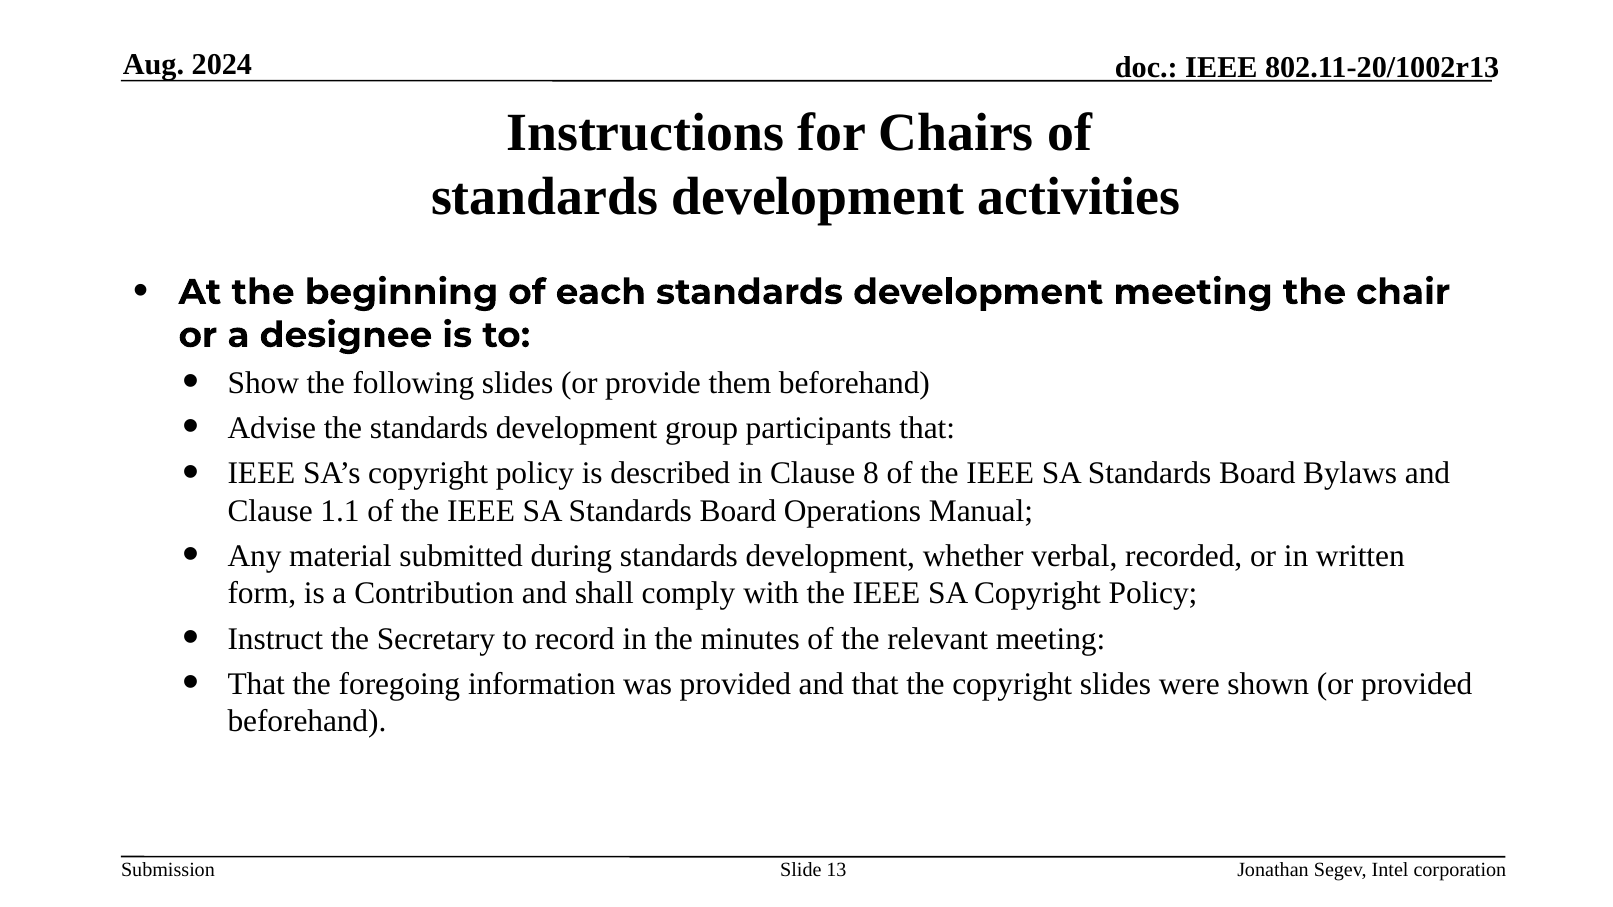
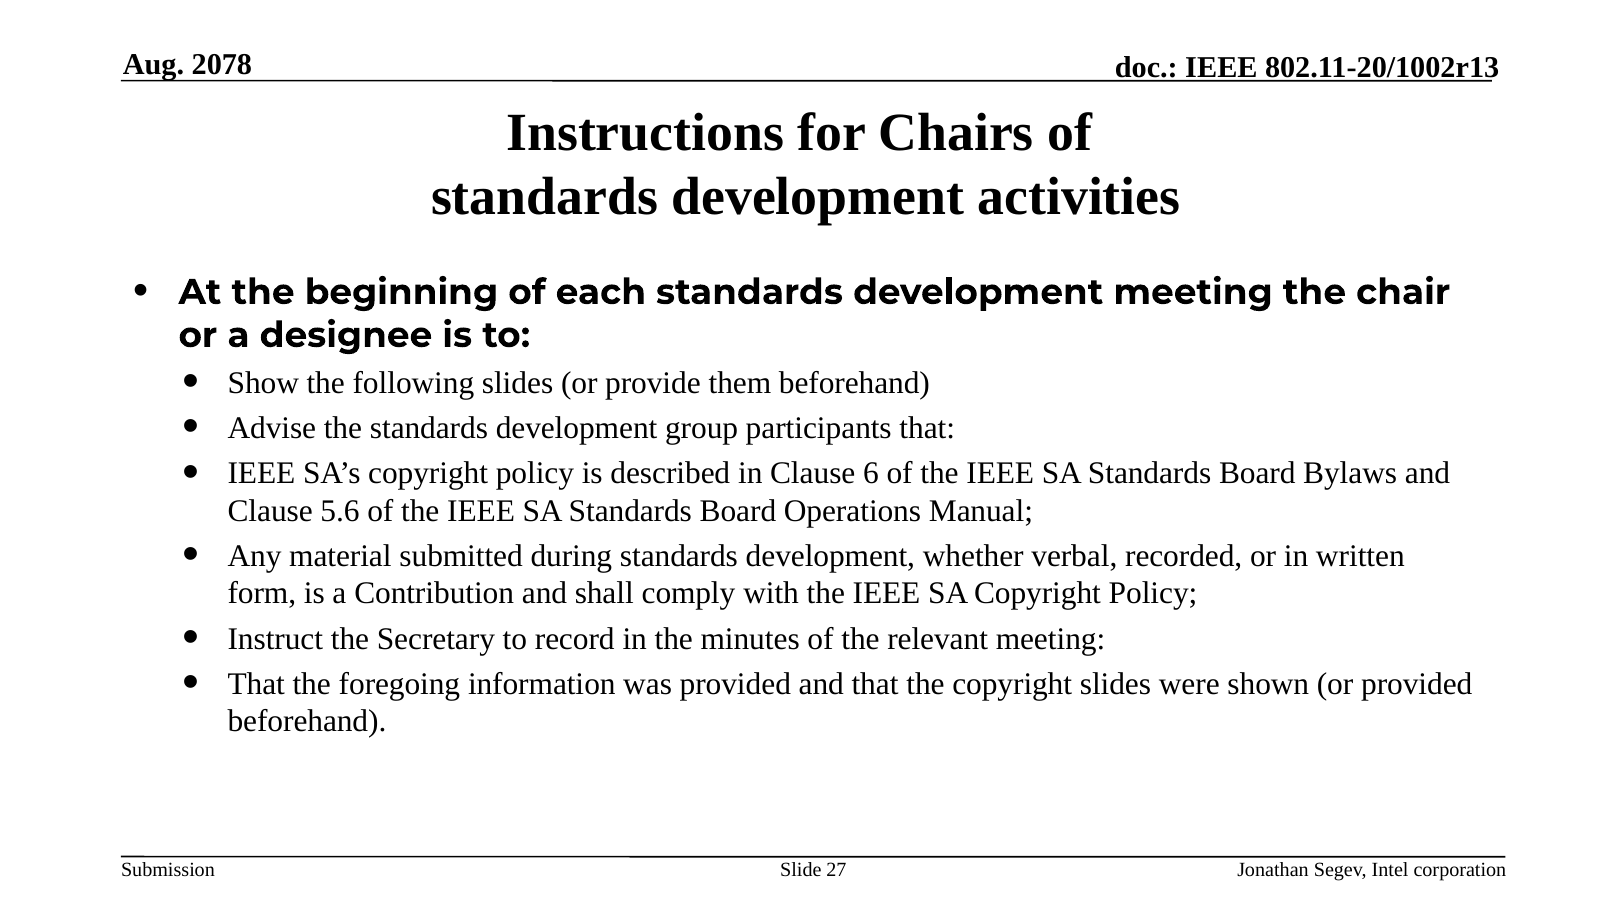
2024: 2024 -> 2078 (222, 64)
8: 8 -> 6 (871, 473)
1.1: 1.1 -> 5.6 (340, 511)
13: 13 -> 27 (836, 870)
